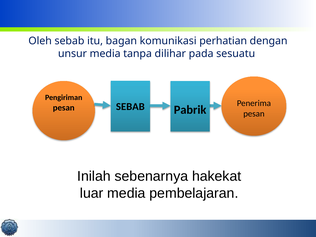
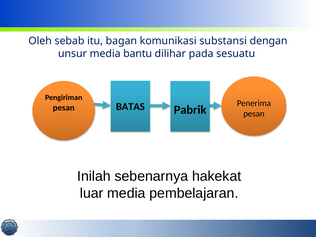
perhatian: perhatian -> substansi (223, 41)
tanpa: tanpa -> bantu (138, 54)
pesan SEBAB: SEBAB -> BATAS (130, 107)
